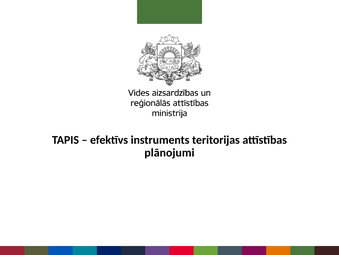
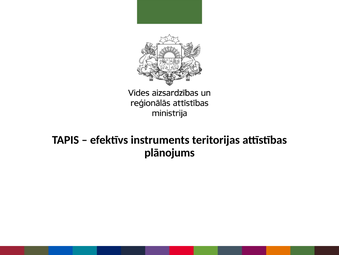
plānojumi: plānojumi -> plānojums (170, 152)
